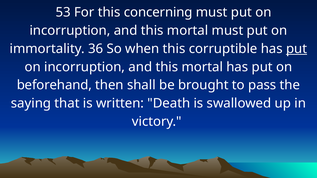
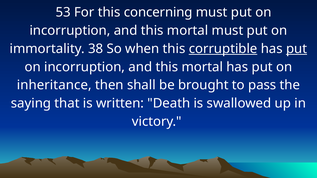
36: 36 -> 38 (96, 49)
corruptible underline: none -> present (223, 49)
beforehand: beforehand -> inheritance (54, 85)
